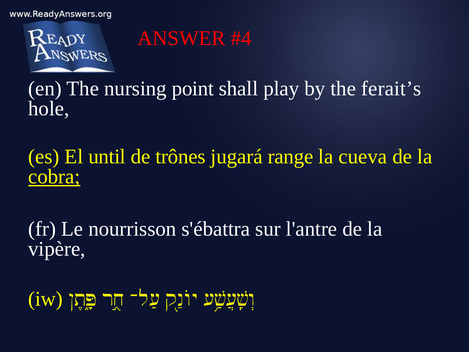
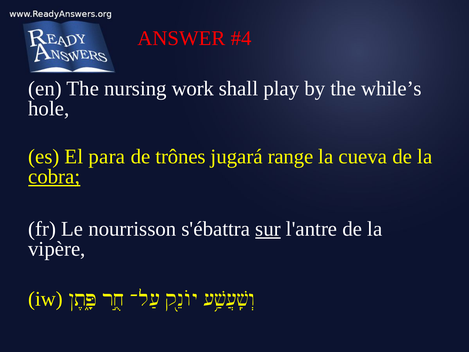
point: point -> work (193, 89)
ferait’s: ferait’s -> while’s (391, 89)
until: until -> para (107, 157)
sur underline: none -> present (268, 229)
